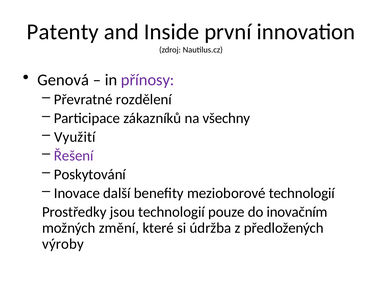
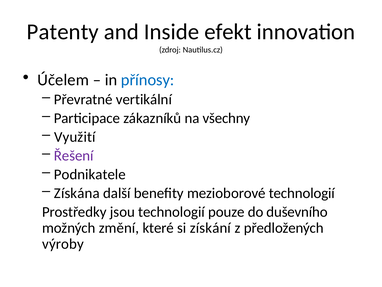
první: první -> efekt (228, 32)
Genová: Genová -> Účelem (63, 80)
přínosy colour: purple -> blue (148, 80)
rozdělení: rozdělení -> vertikální (144, 99)
Poskytování: Poskytování -> Podnikatele (90, 174)
Inovace: Inovace -> Získána (77, 193)
inovačním: inovačním -> duševního (297, 212)
údržba: údržba -> získání (210, 228)
